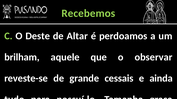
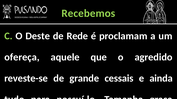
Altar: Altar -> Rede (77, 36)
perdoamos: perdoamos -> proclamam (123, 36)
brilham: brilham -> ofereça (22, 57)
observar: observar -> agredido (154, 57)
